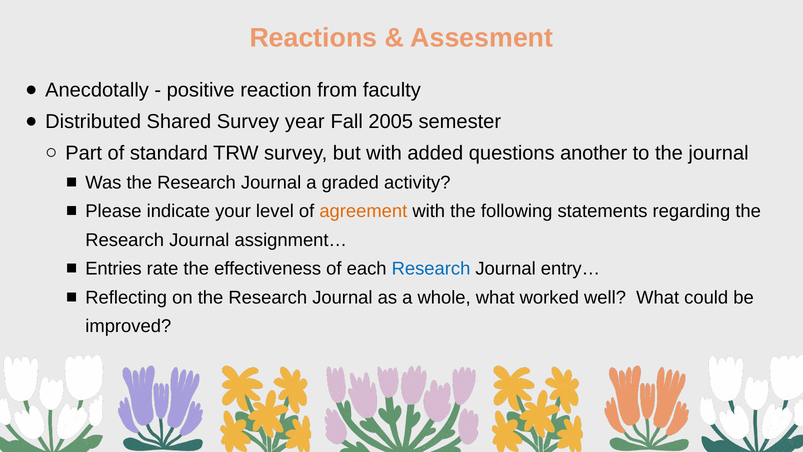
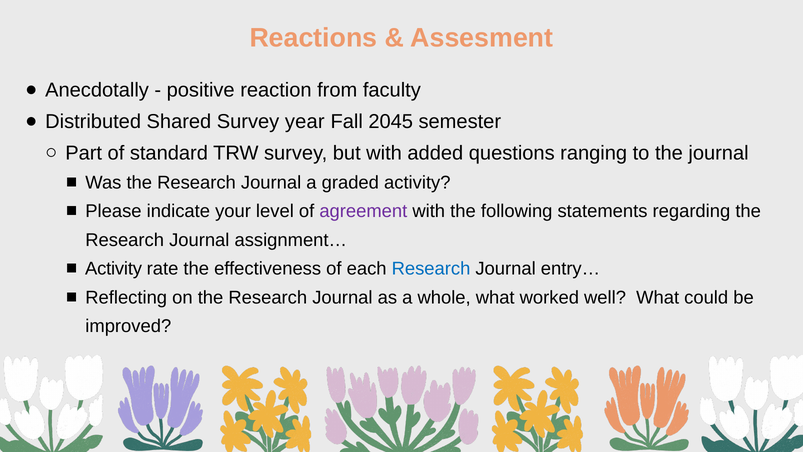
2005: 2005 -> 2045 (391, 122)
another: another -> ranging (594, 153)
agreement colour: orange -> purple (363, 211)
Entries: Entries -> Activity (114, 269)
